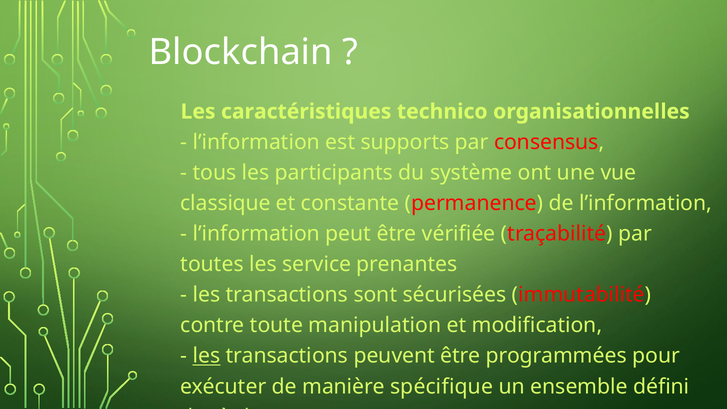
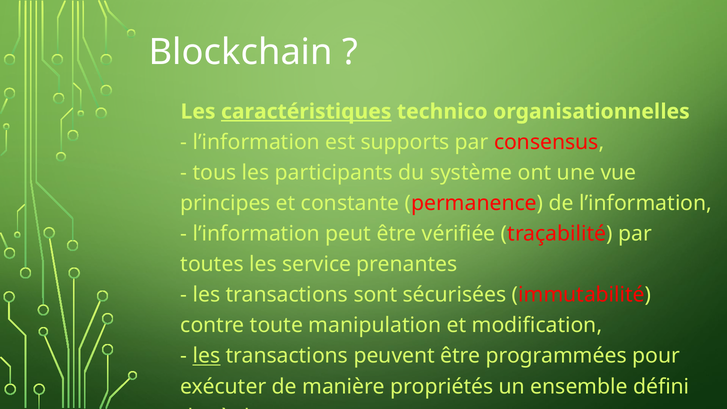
caractéristiques underline: none -> present (306, 112)
classique: classique -> principes (226, 203)
spécifique: spécifique -> propriétés (442, 386)
